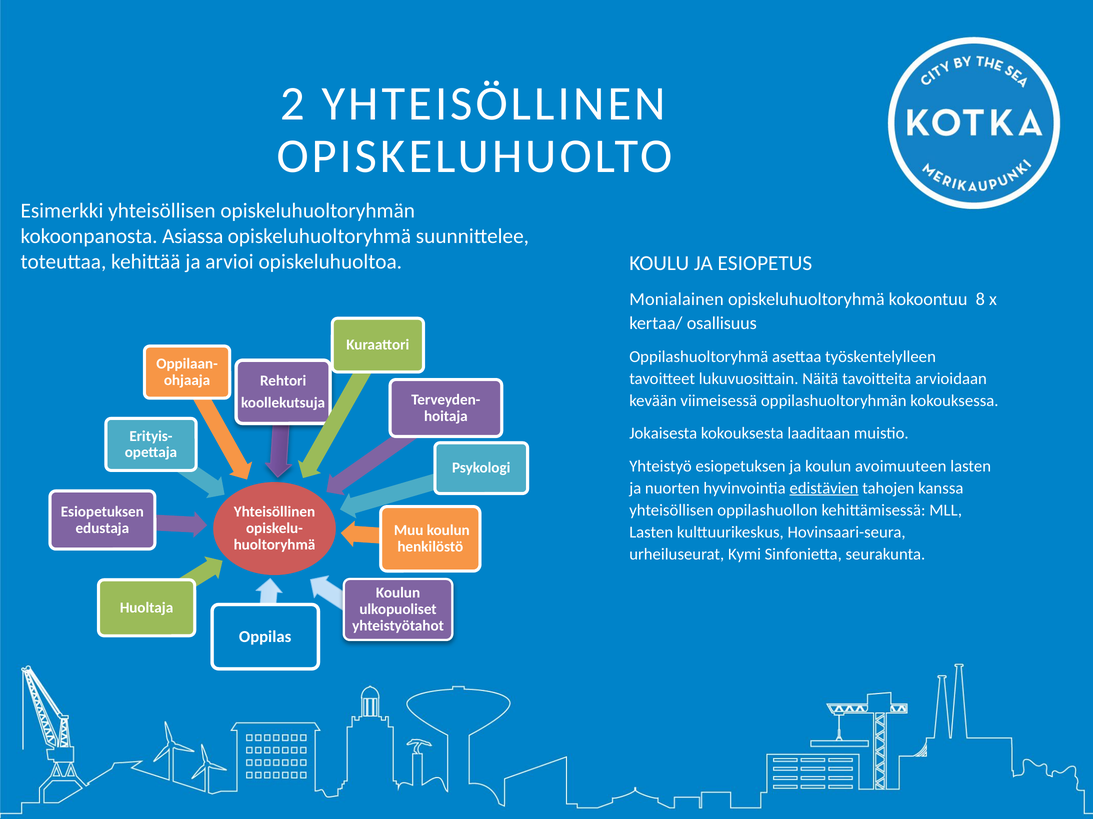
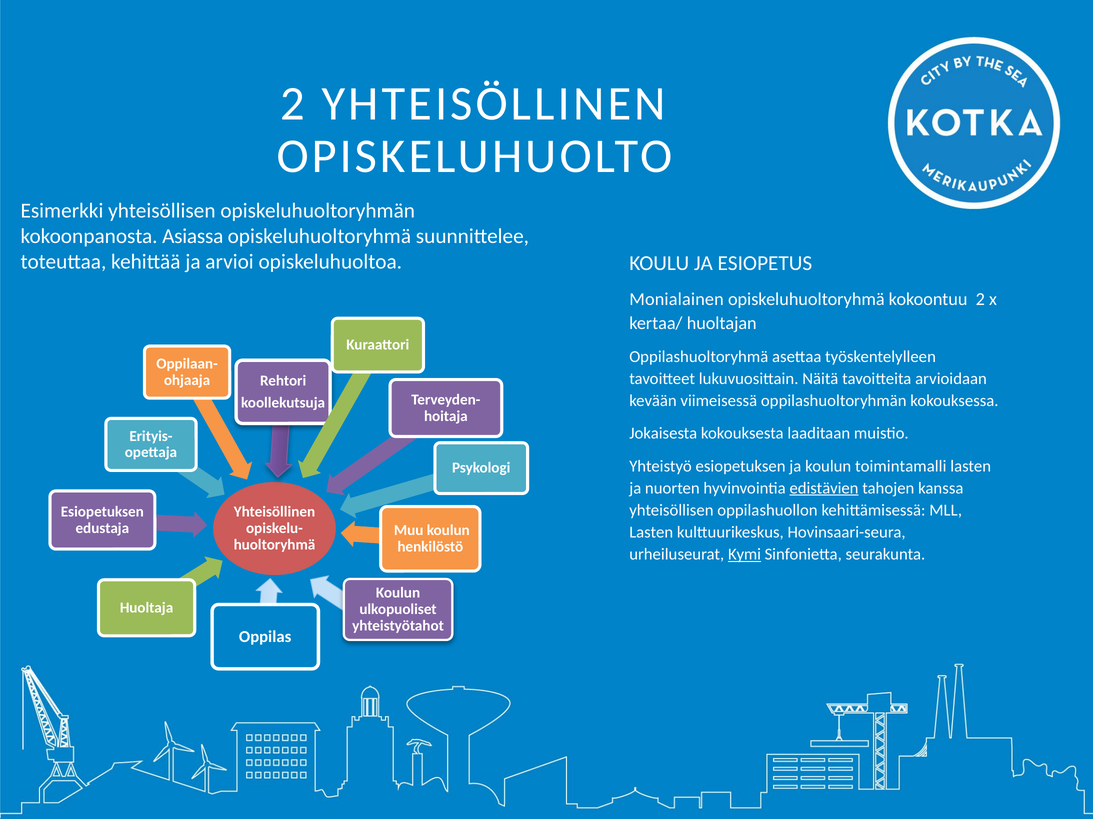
kokoontuu 8: 8 -> 2 (980, 300)
osallisuus: osallisuus -> huoltajan (722, 324)
avoimuuteen: avoimuuteen -> toimintamalli (901, 466)
Kymi underline: none -> present (745, 555)
